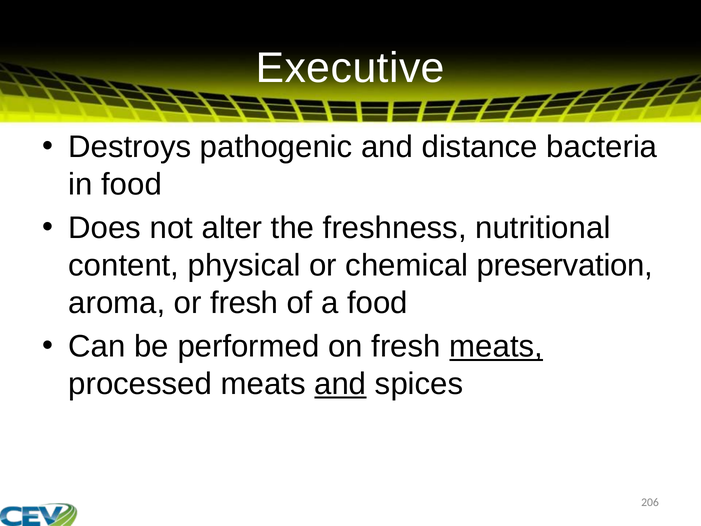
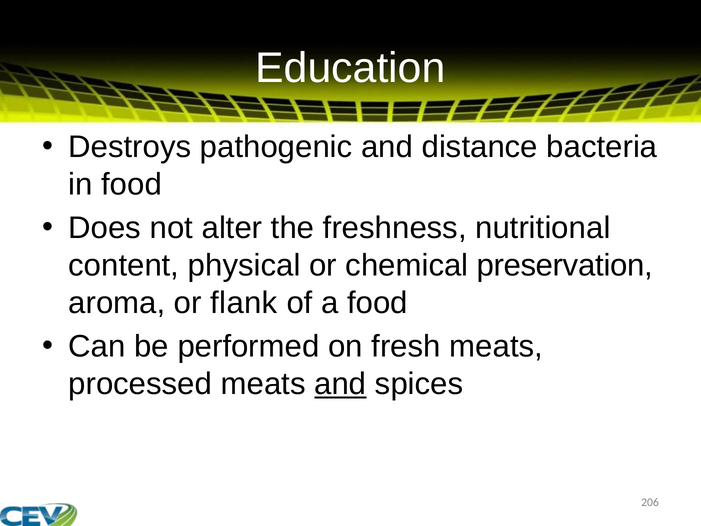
Executive: Executive -> Education (350, 68)
or fresh: fresh -> flank (244, 303)
meats underline: present -> none (496, 347)
